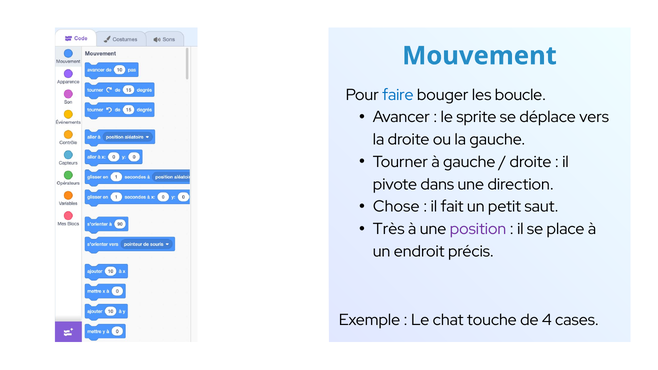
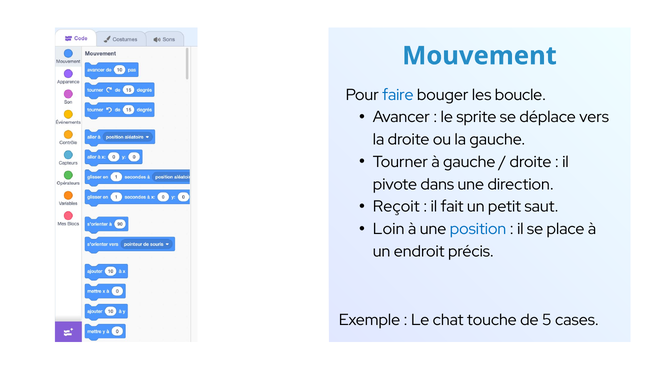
Chose: Chose -> Reçoit (396, 207)
Très: Très -> Loin (389, 229)
position colour: purple -> blue (478, 229)
4: 4 -> 5 (547, 320)
